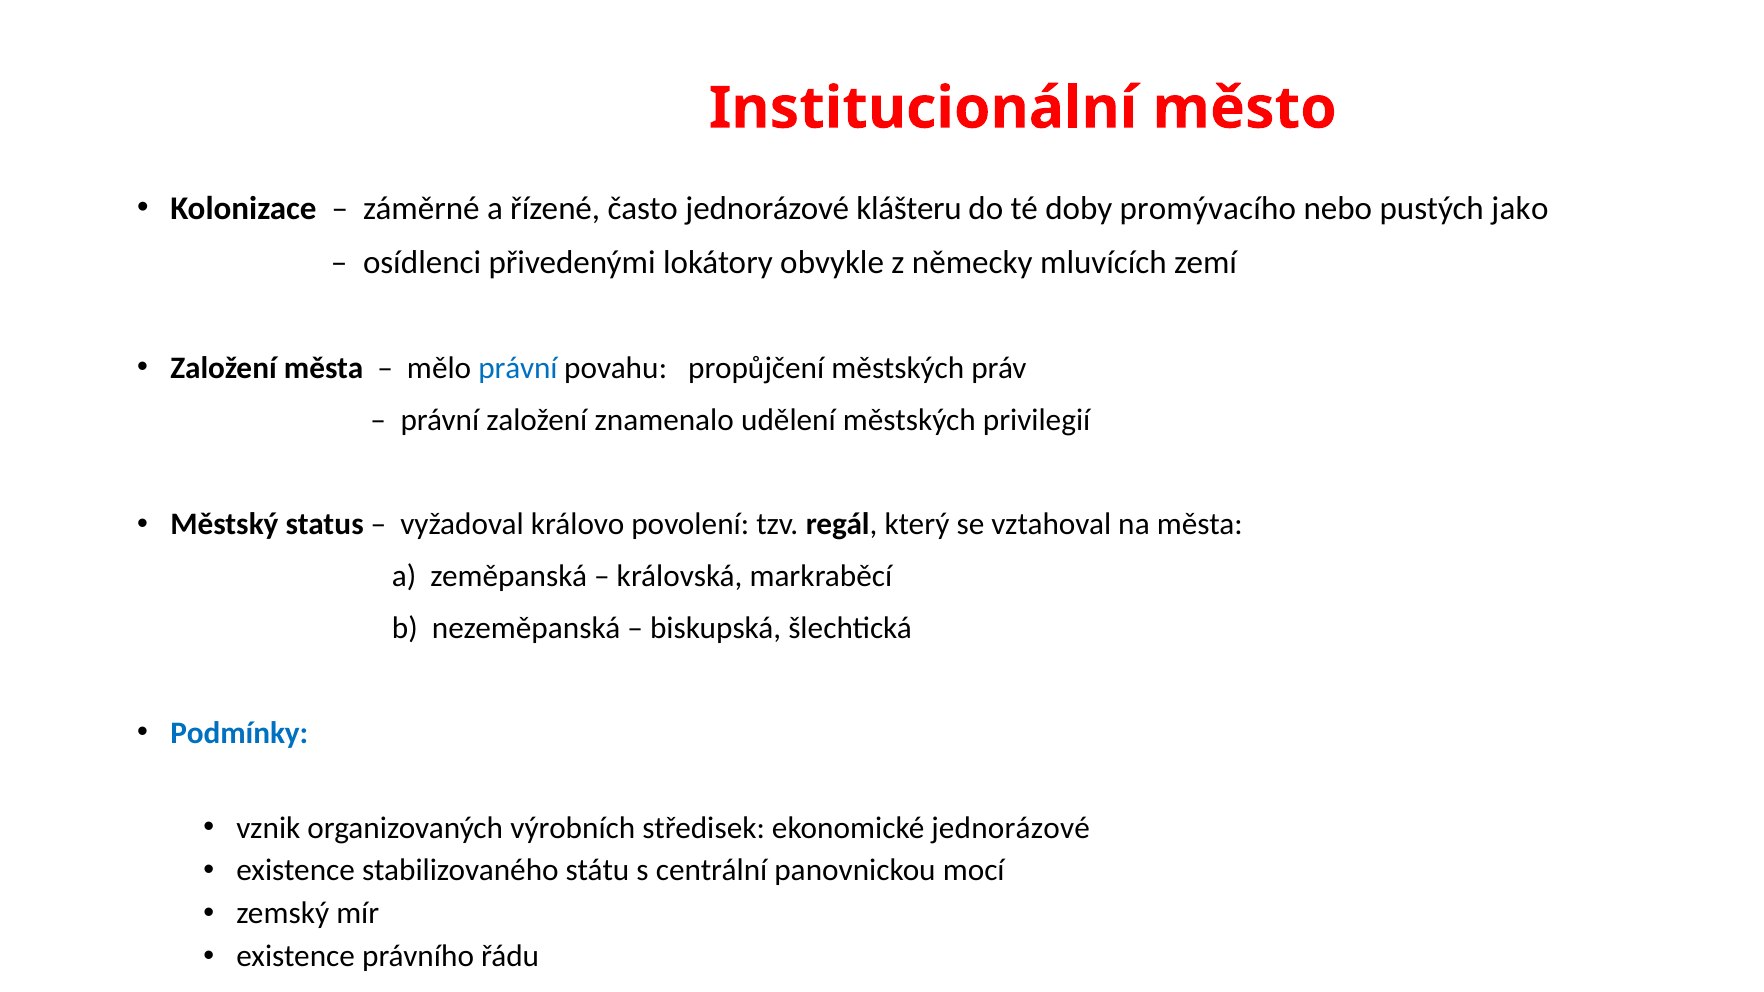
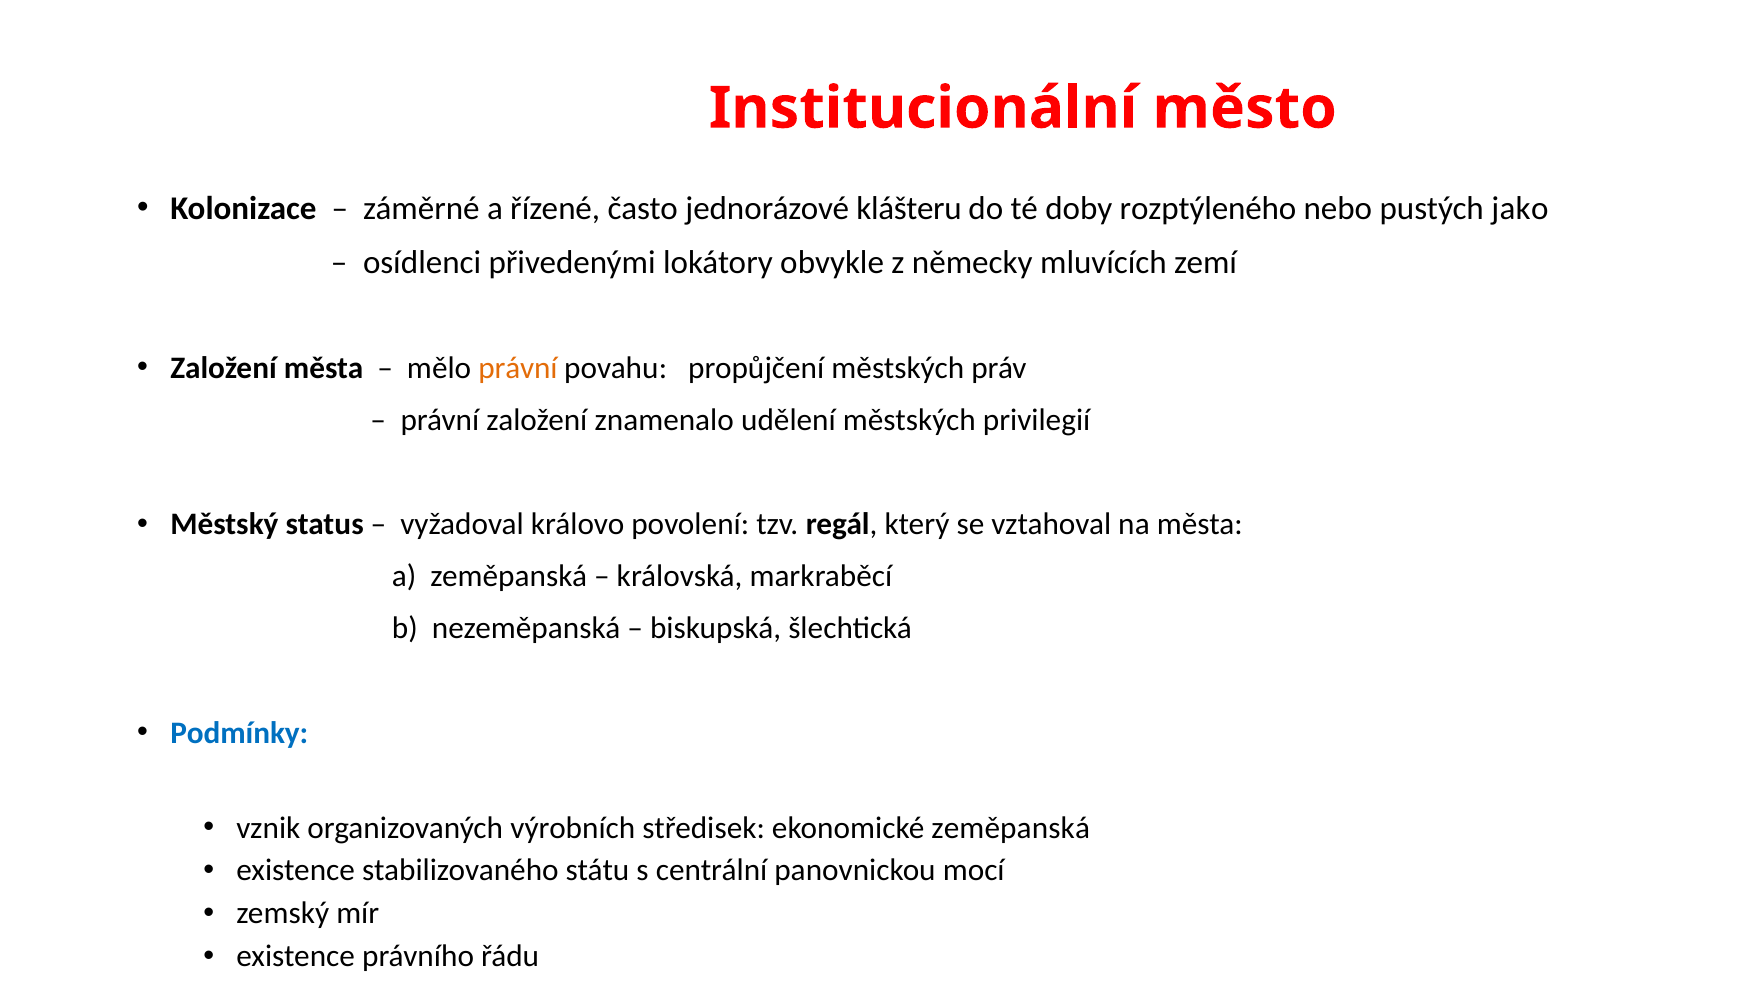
promývacího: promývacího -> rozptýleného (1208, 209)
právní colour: blue -> orange (518, 368)
ekonomické jednorázové: jednorázové -> zeměpanská (1011, 828)
